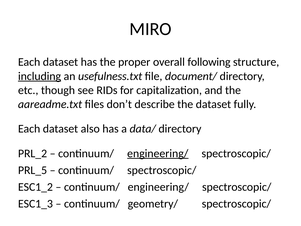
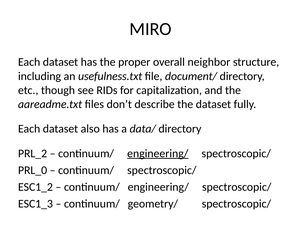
following: following -> neighbor (209, 62)
including underline: present -> none (40, 76)
PRL_5: PRL_5 -> PRL_0 (33, 170)
